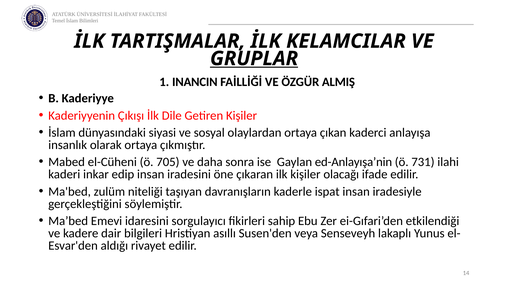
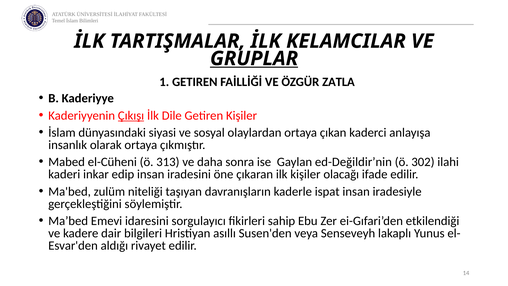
1 INANCIN: INANCIN -> GETIREN (195, 82)
ALMIŞ: ALMIŞ -> ZATLA (338, 82)
Çıkışı underline: none -> present (131, 115)
705: 705 -> 313 (168, 162)
ed-Anlayışa’nin: ed-Anlayışa’nin -> ed-Değildir’nin (353, 162)
731: 731 -> 302 (423, 162)
